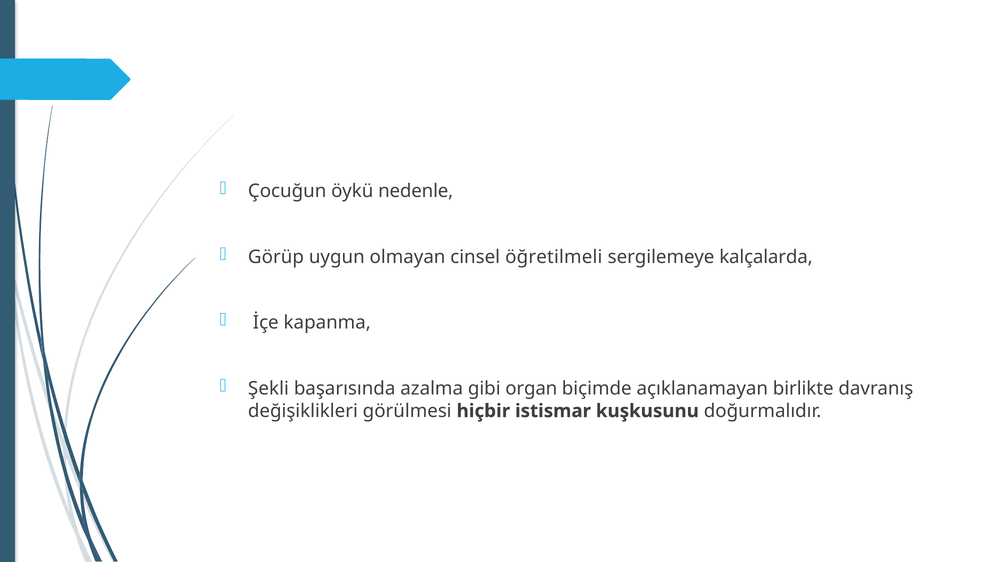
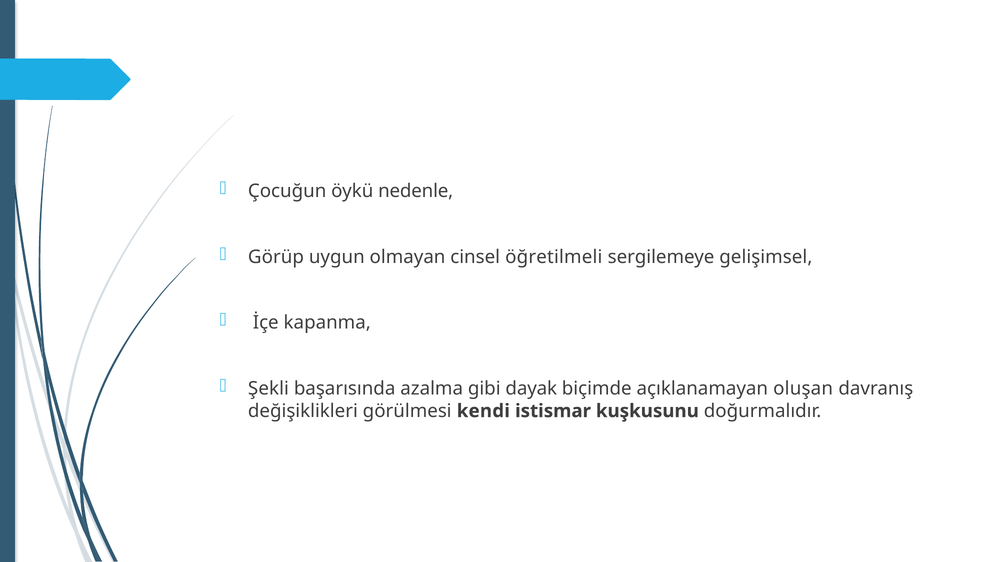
kalçalarda: kalçalarda -> gelişimsel (766, 257)
organ: organ -> dayak (531, 389)
birlikte: birlikte -> oluşan (803, 389)
hiçbir: hiçbir -> kendi (483, 411)
